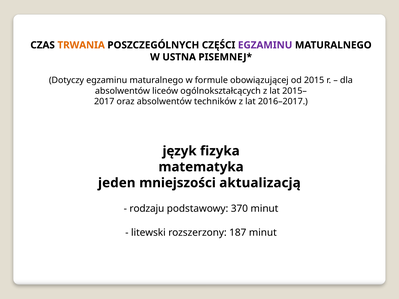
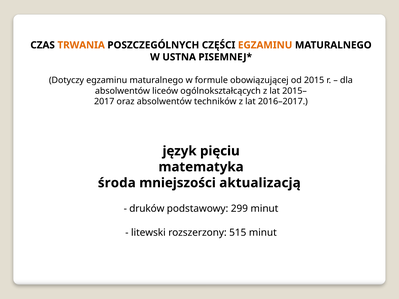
EGZAMINU colour: purple -> orange (265, 45)
fizyka: fizyka -> pięciu (220, 151)
jeden: jeden -> środa (117, 183)
rodzaju: rodzaju -> druków (147, 209)
370: 370 -> 299 (239, 209)
187: 187 -> 515 (238, 233)
